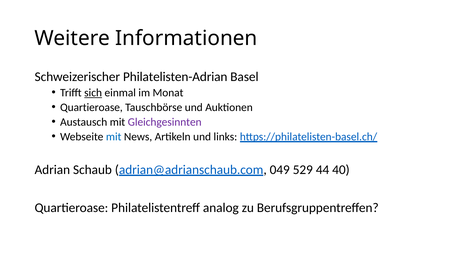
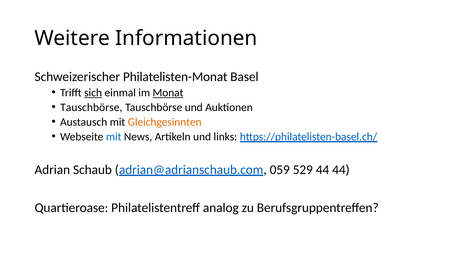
Philatelisten-Adrian: Philatelisten-Adrian -> Philatelisten-Monat (175, 77)
Monat underline: none -> present (168, 92)
Quartieroase: Quartieroase -> Tauschbörse (91, 107)
Gleichgesinnten colour: purple -> orange (165, 122)
049: 049 -> 059 (280, 169)
44 40: 40 -> 44 (341, 169)
